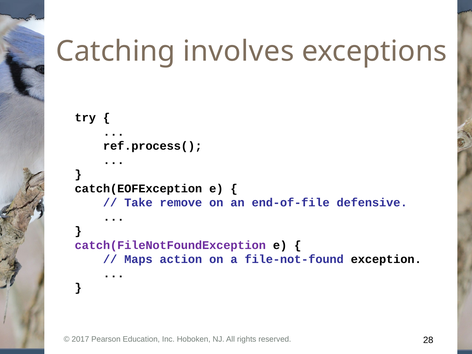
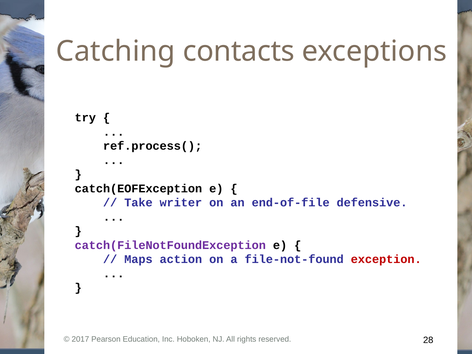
involves: involves -> contacts (239, 51)
remove: remove -> writer (181, 203)
exception colour: black -> red (386, 259)
